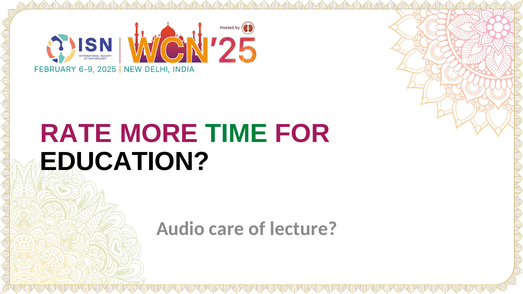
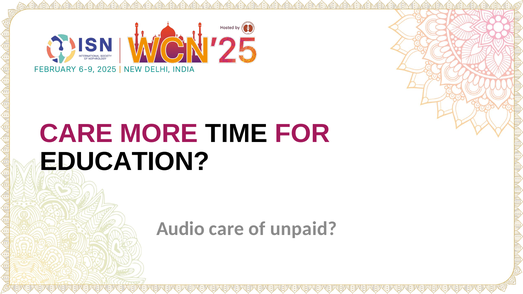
RATE: RATE -> CARE (76, 134)
TIME colour: green -> black (237, 134)
lecture: lecture -> unpaid (304, 229)
